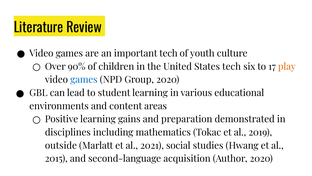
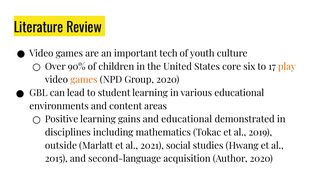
States tech: tech -> core (232, 66)
games colour: blue -> orange (84, 80)
and preparation: preparation -> educational (187, 119)
